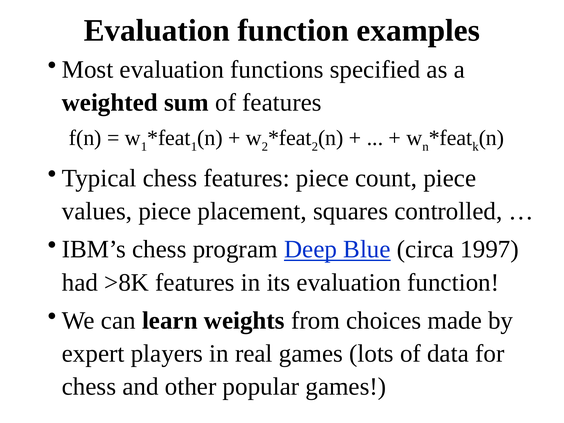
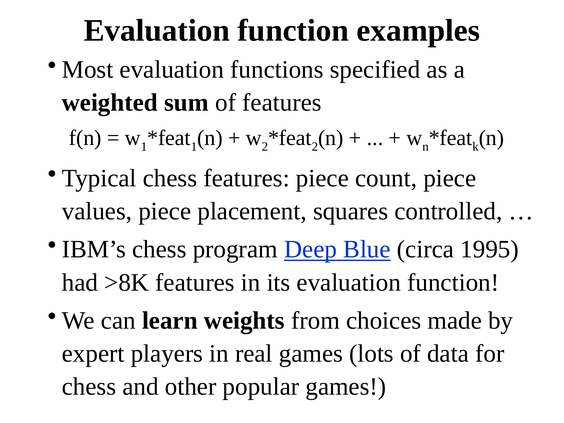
1997: 1997 -> 1995 (490, 249)
